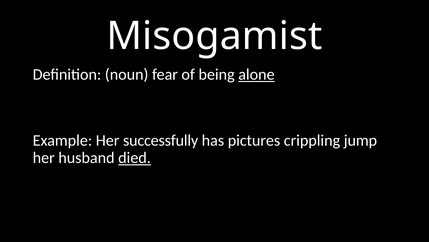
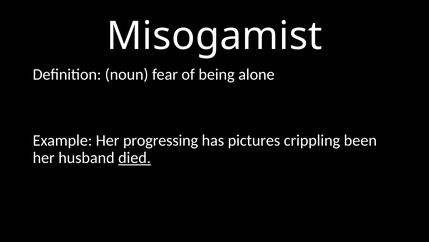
alone underline: present -> none (256, 74)
successfully: successfully -> progressing (161, 140)
jump: jump -> been (360, 140)
